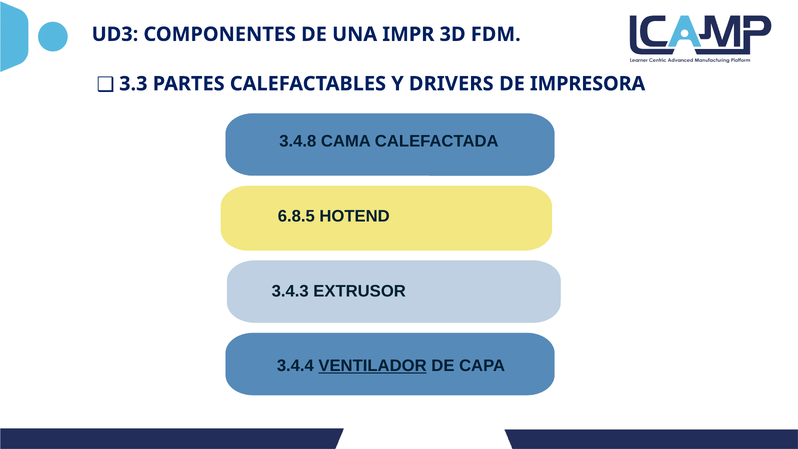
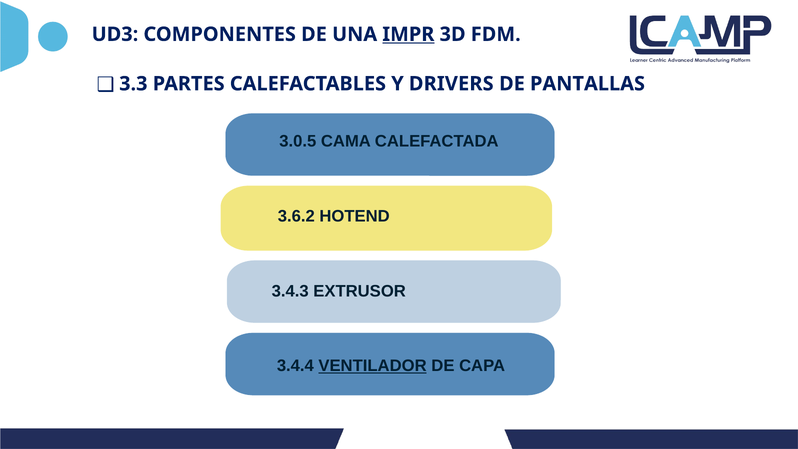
IMPR underline: none -> present (408, 34)
IMPRESORA: IMPRESORA -> PANTALLAS (588, 84)
3.4.8: 3.4.8 -> 3.0.5 (298, 141)
6.8.5: 6.8.5 -> 3.6.2 (296, 216)
